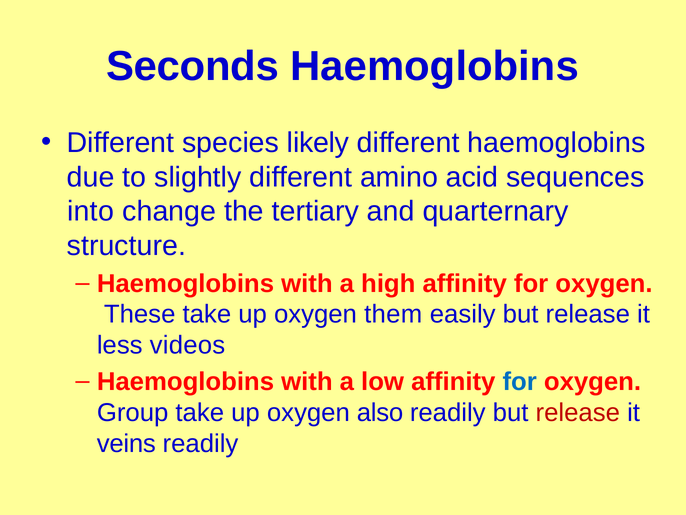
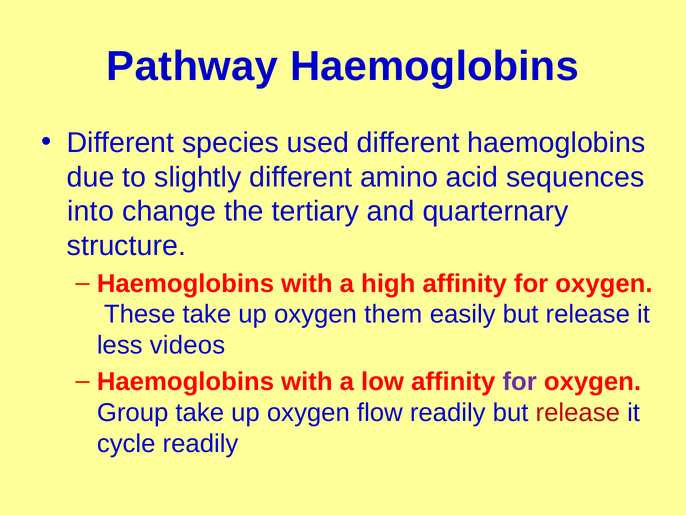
Seconds: Seconds -> Pathway (192, 66)
likely: likely -> used (318, 143)
for colour: blue -> purple (520, 381)
also: also -> flow (380, 412)
veins: veins -> cycle (126, 443)
